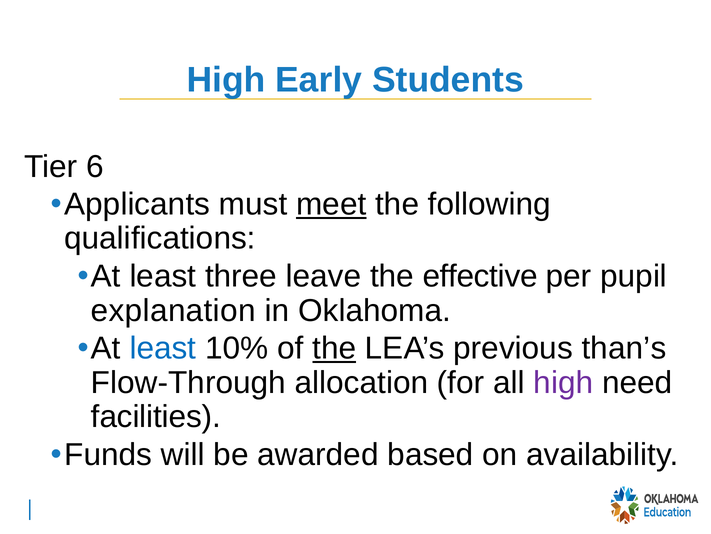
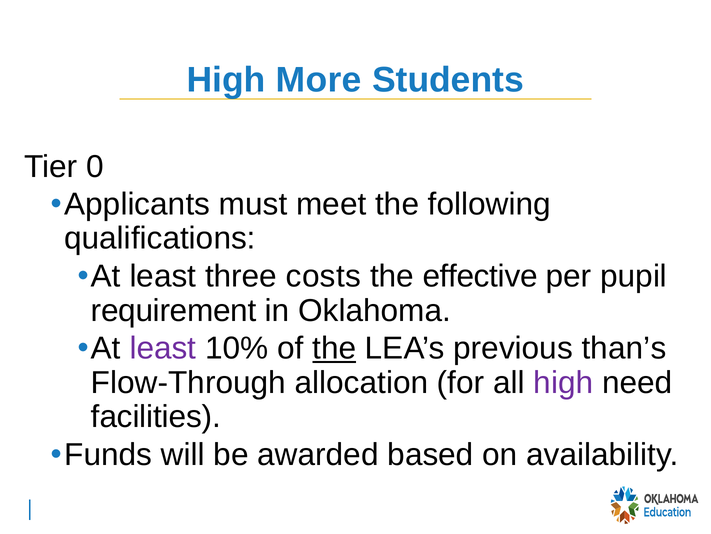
Early: Early -> More (319, 80)
6: 6 -> 0 (95, 167)
meet underline: present -> none (331, 204)
leave: leave -> costs (323, 276)
explanation: explanation -> requirement (174, 310)
least colour: blue -> purple (163, 348)
